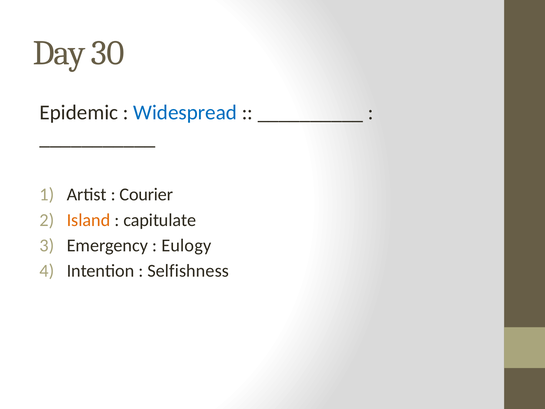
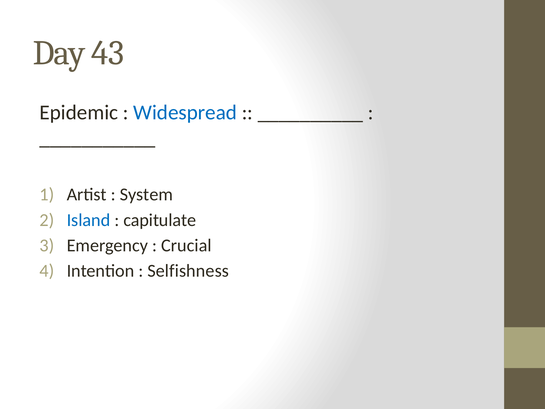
30: 30 -> 43 (108, 53)
Courier: Courier -> System (146, 194)
Island colour: orange -> blue (89, 220)
Eulogy: Eulogy -> Crucial (186, 245)
